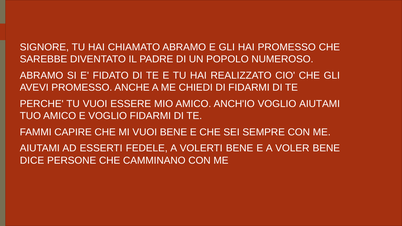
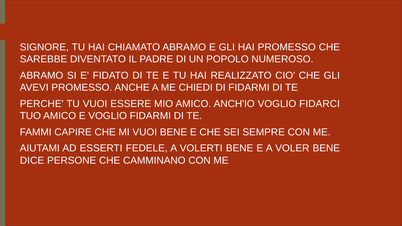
VOGLIO AIUTAMI: AIUTAMI -> FIDARCI (320, 104)
